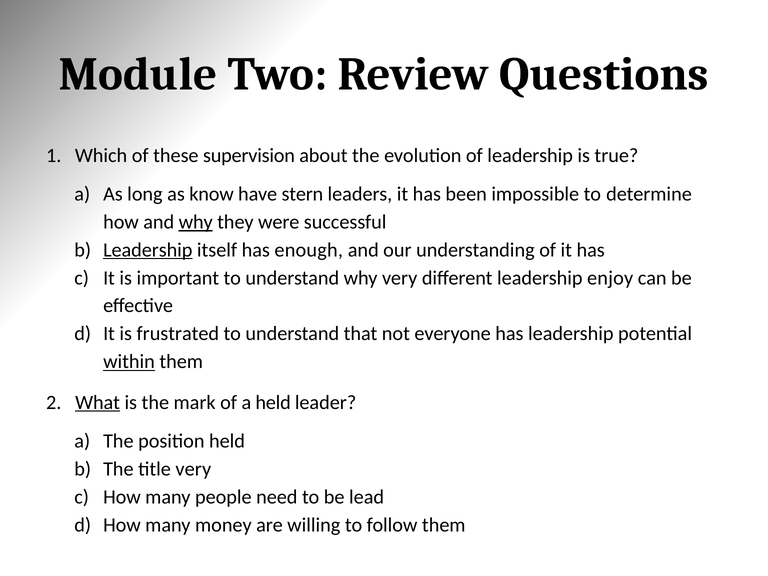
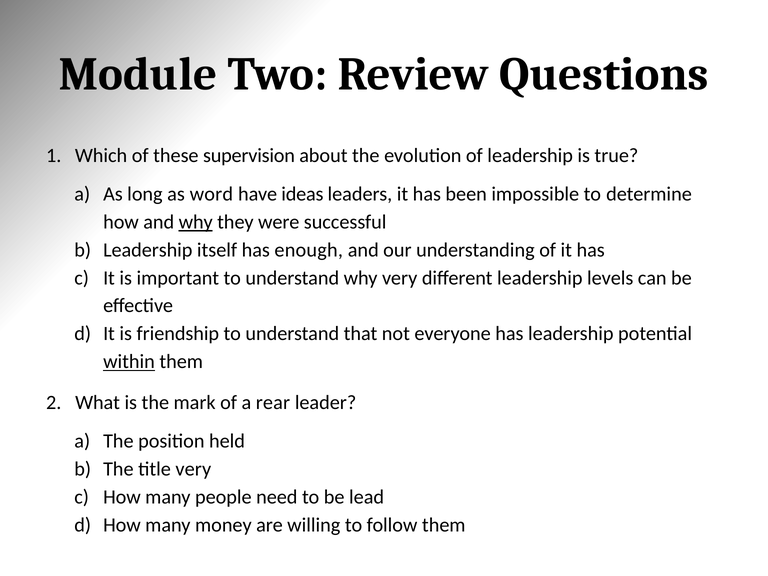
know: know -> word (211, 194)
stern: stern -> ideas (302, 194)
Leadership underline: present -> none (148, 250)
enjoy: enjoy -> levels (610, 278)
frustrated: frustrated -> friendship (178, 334)
What underline: present -> none (98, 402)
a held: held -> rear (273, 402)
